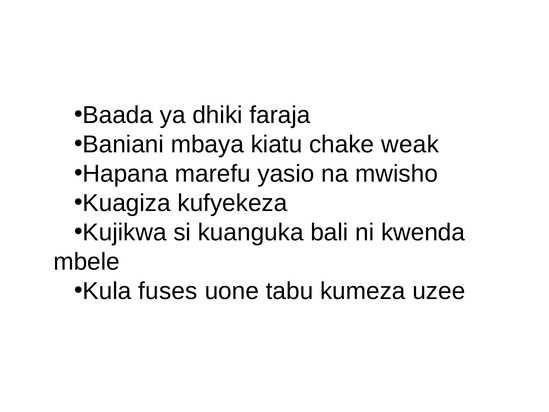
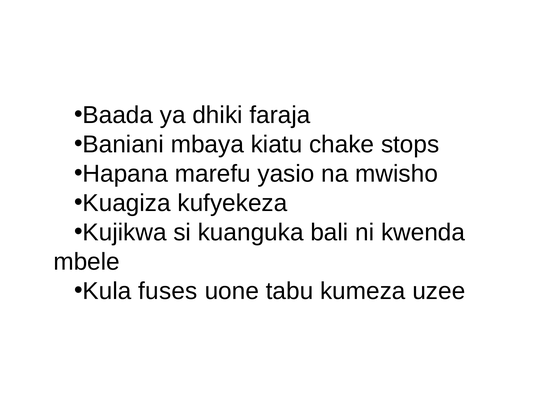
weak: weak -> stops (410, 144)
